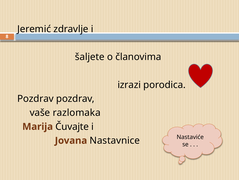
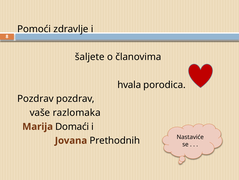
Jeremić: Jeremić -> Pomoći (34, 29)
izrazi: izrazi -> hvala (129, 84)
Čuvajte: Čuvajte -> Domaći (72, 126)
Nastavnice: Nastavnice -> Prethodnih (115, 140)
